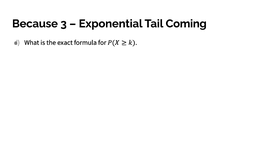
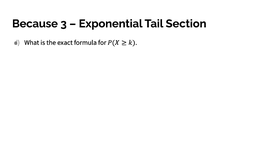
Coming: Coming -> Section (186, 24)
